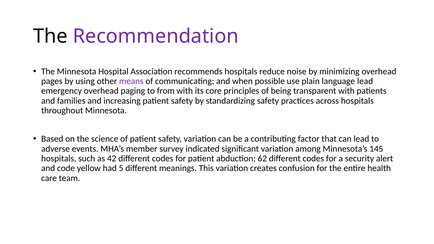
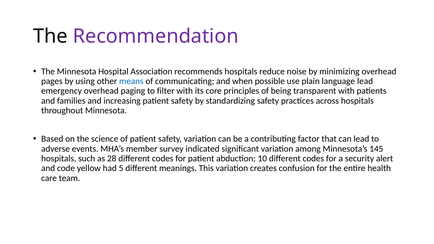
means colour: purple -> blue (131, 81)
from: from -> filter (166, 91)
42: 42 -> 28 (112, 159)
62: 62 -> 10 (262, 159)
